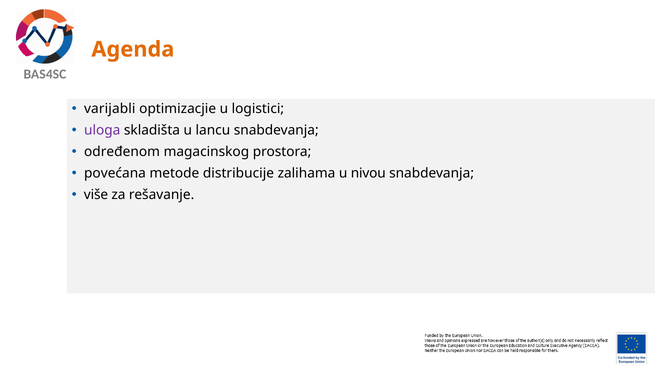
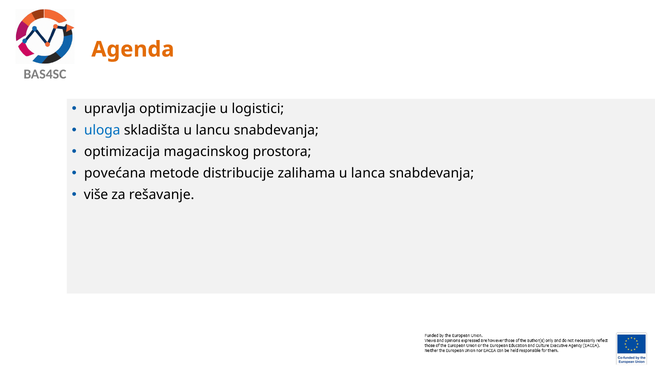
varijabli: varijabli -> upravlja (110, 109)
uloga colour: purple -> blue (102, 130)
određenom: određenom -> optimizacija (122, 152)
nivou: nivou -> lanca (368, 174)
